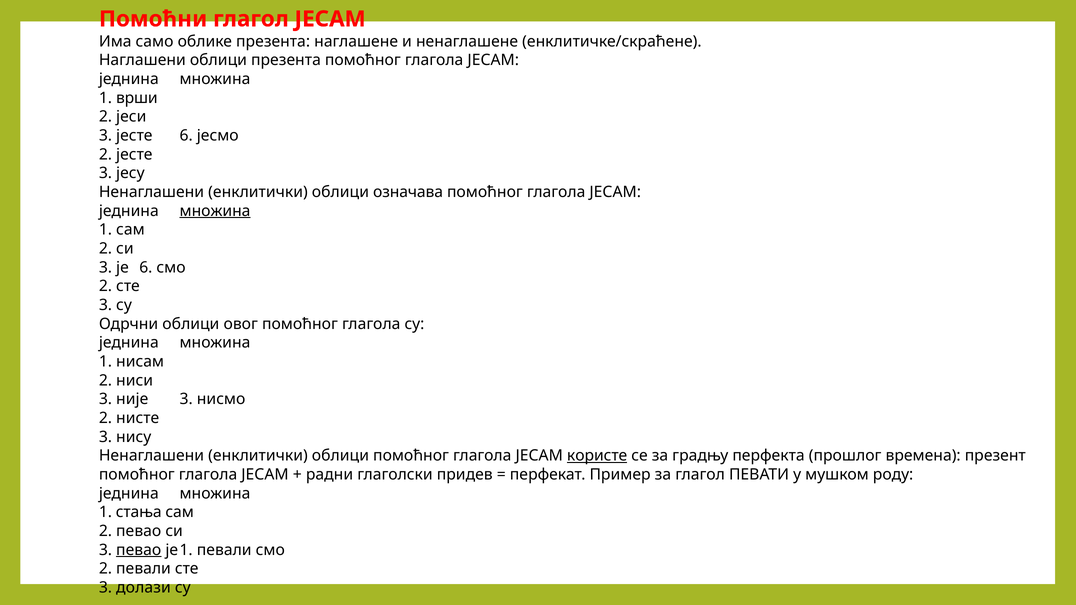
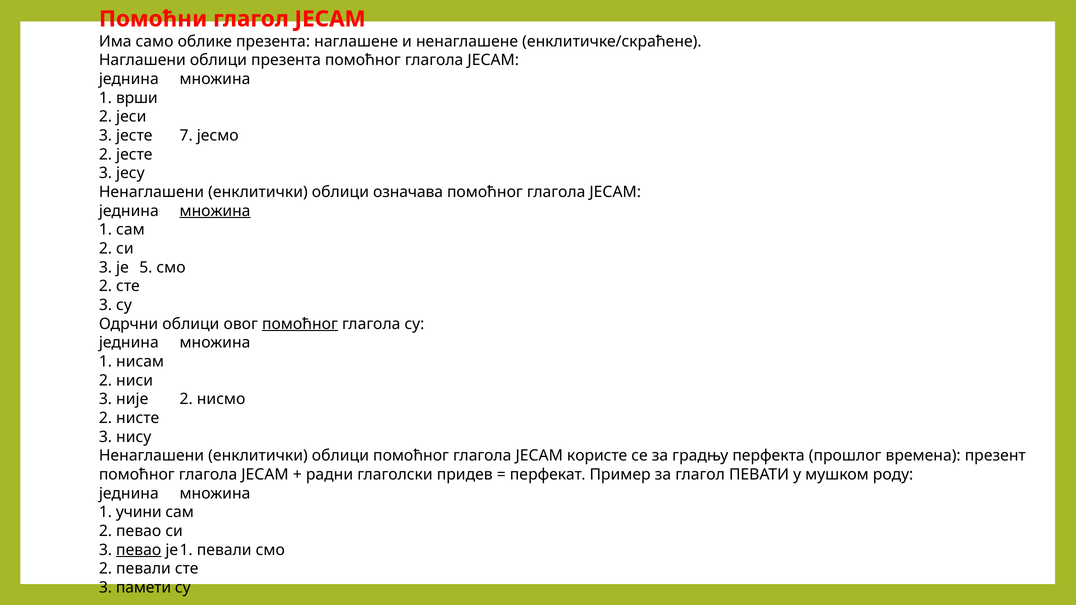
јесте 6: 6 -> 7 (186, 136)
је 6: 6 -> 5 (146, 267)
помоћног underline: none -> present (300, 324)
није 3: 3 -> 2 (186, 399)
користе underline: present -> none (597, 456)
стања: стања -> учини (139, 512)
долази: долази -> памети (144, 588)
